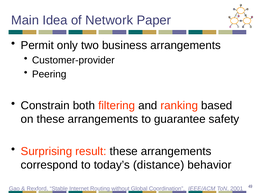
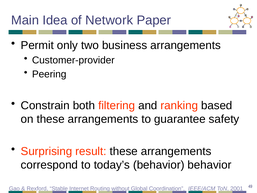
today’s distance: distance -> behavior (159, 165)
